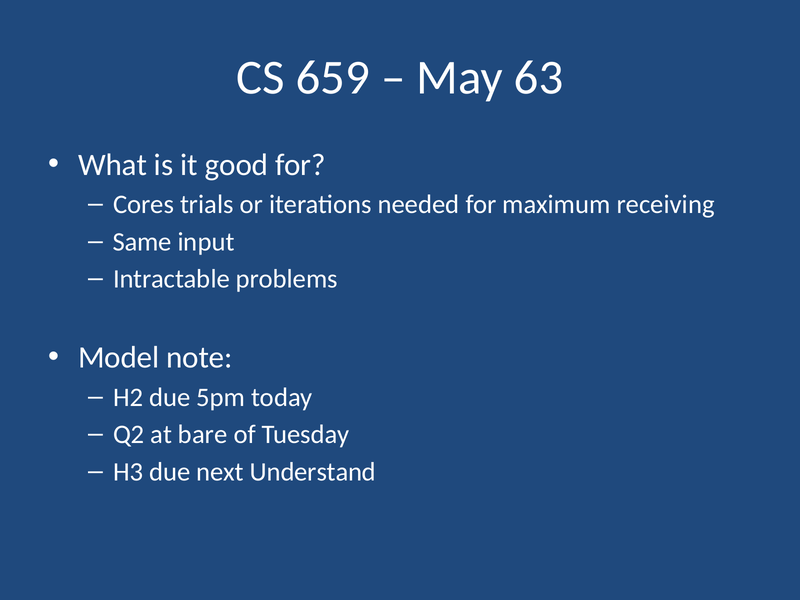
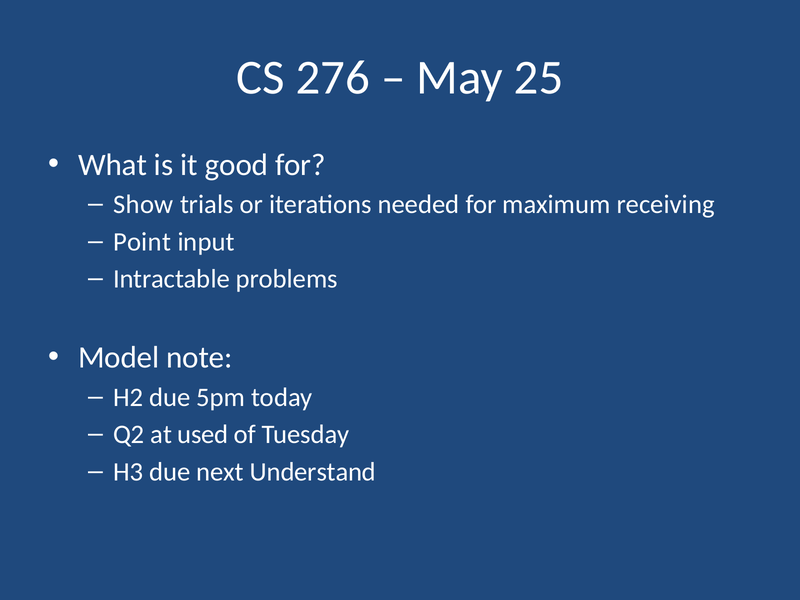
659: 659 -> 276 (333, 77)
63: 63 -> 25 (539, 77)
Cores: Cores -> Show (143, 204)
Same: Same -> Point (142, 242)
bare: bare -> used (203, 435)
